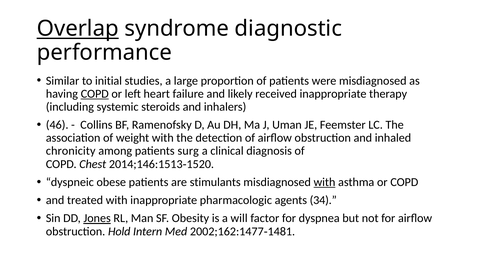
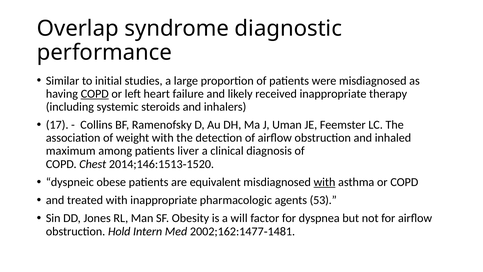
Overlap underline: present -> none (78, 29)
46: 46 -> 17 (57, 125)
chronicity: chronicity -> maximum (71, 151)
surg: surg -> liver (188, 151)
stimulants: stimulants -> equivalent (215, 182)
34: 34 -> 53 (323, 200)
Jones underline: present -> none (97, 218)
